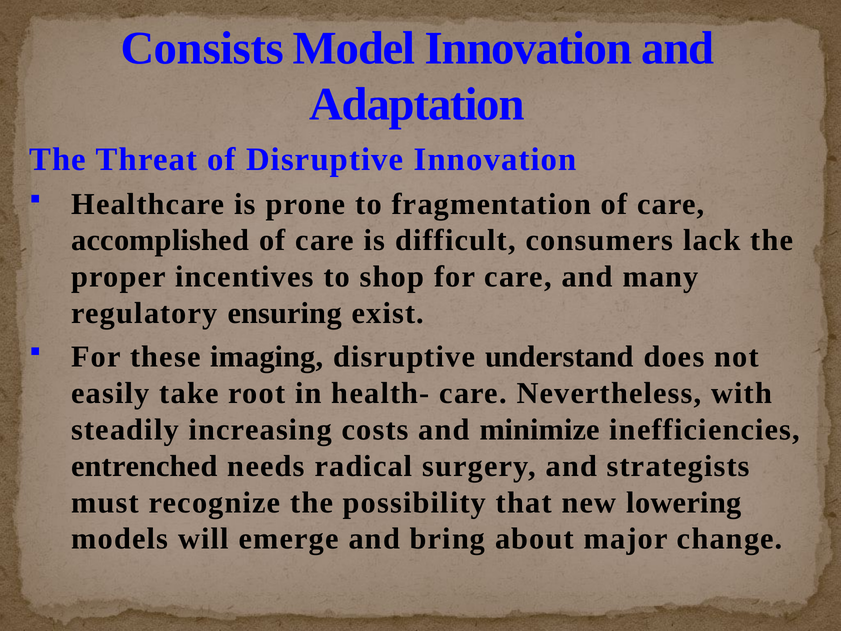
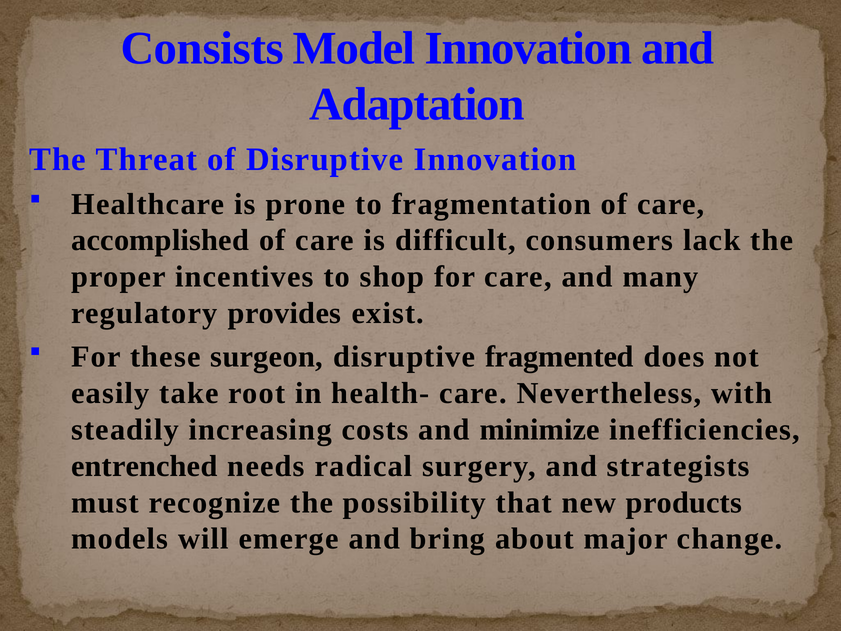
ensuring: ensuring -> provides (285, 313)
imaging: imaging -> surgeon (267, 357)
understand: understand -> fragmented (559, 357)
lowering: lowering -> products (684, 502)
